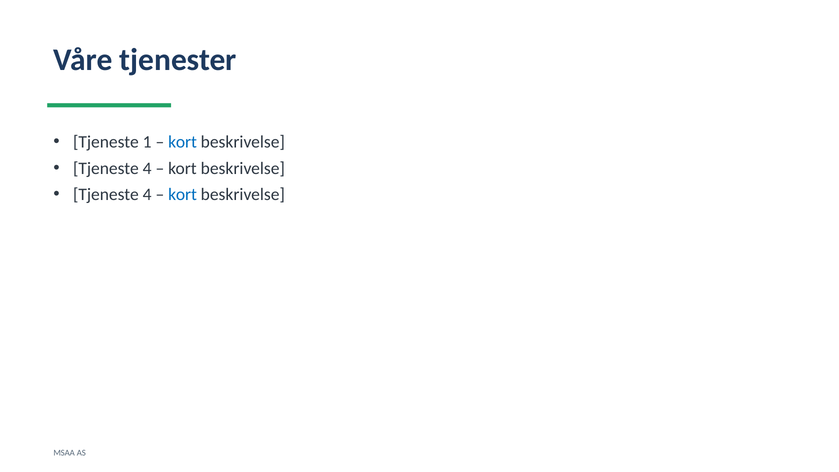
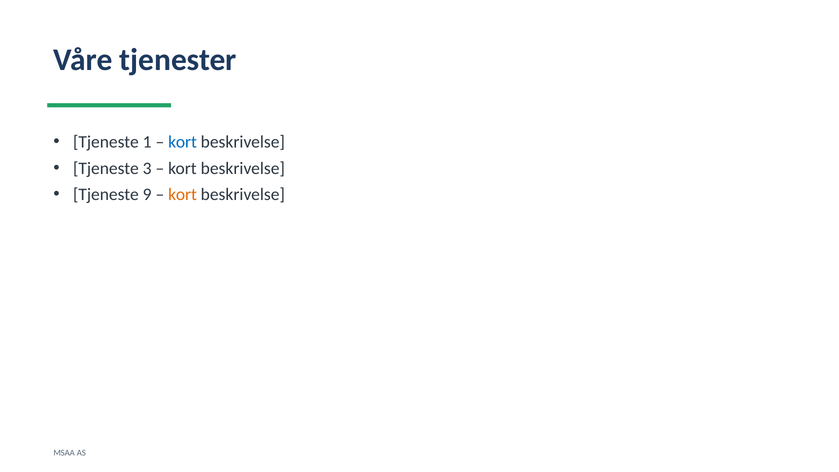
4: 4 -> 3 (147, 168)
4: 4 -> 9 (147, 195)
kort colour: blue -> orange (183, 195)
